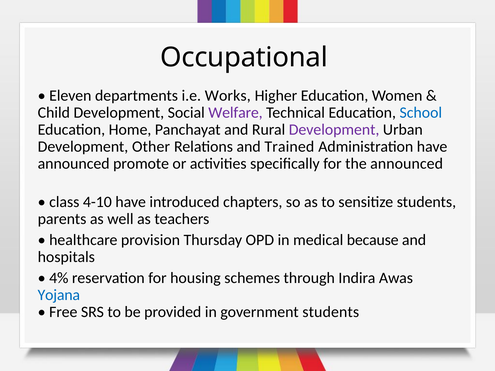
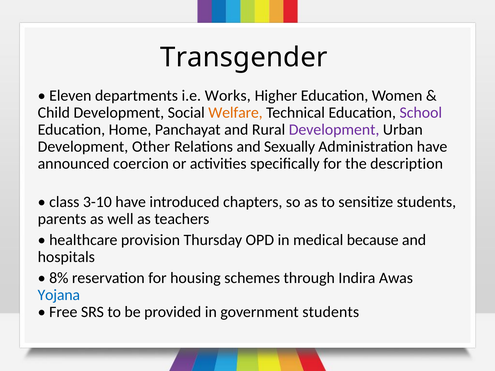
Occupational: Occupational -> Transgender (244, 58)
Welfare colour: purple -> orange (235, 113)
School colour: blue -> purple (421, 113)
Trained: Trained -> Sexually (290, 147)
promote: promote -> coercion (141, 164)
the announced: announced -> description (407, 164)
4-10: 4-10 -> 3-10 (97, 202)
4%: 4% -> 8% (59, 278)
